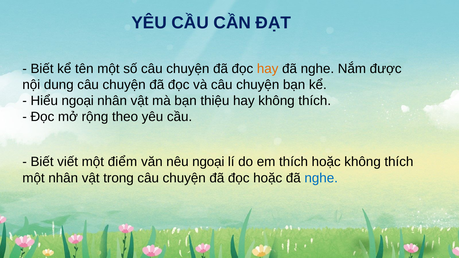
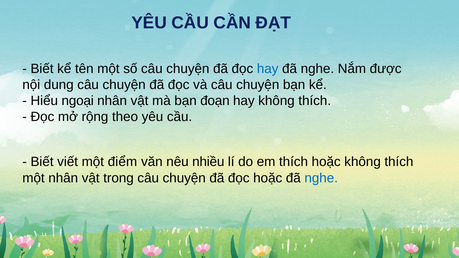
hay colour: orange -> blue (268, 69)
thiệu: thiệu -> đoạn (215, 101)
nêu ngoại: ngoại -> nhiều (208, 162)
